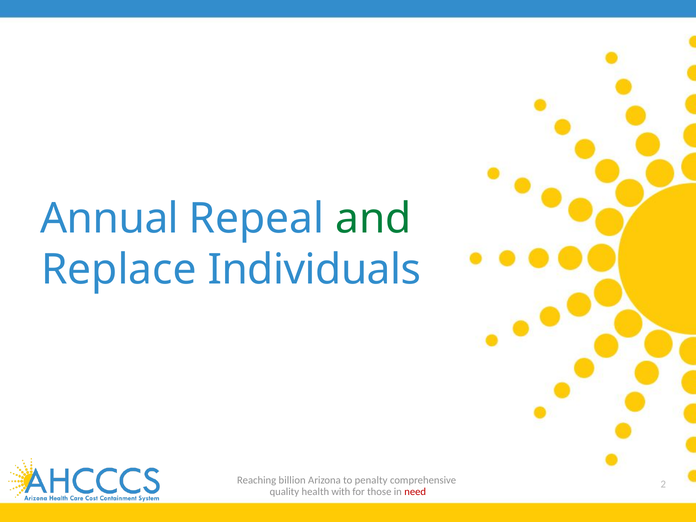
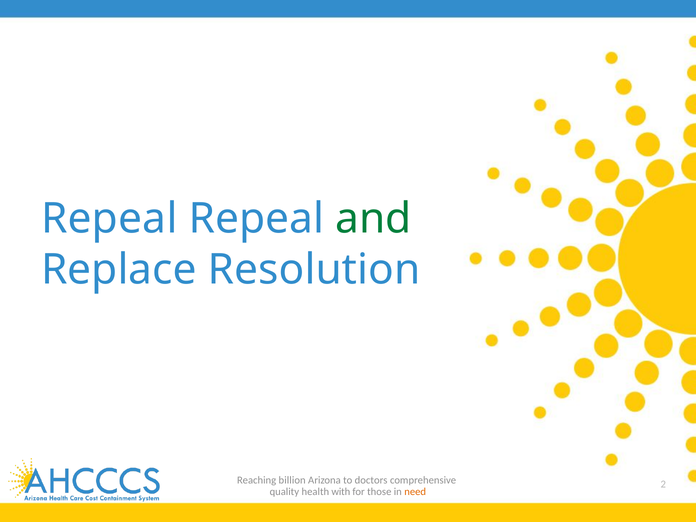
Annual: Annual -> Repeal (109, 219)
Individuals: Individuals -> Resolution (314, 270)
penalty: penalty -> doctors (371, 480)
need colour: red -> orange (415, 492)
